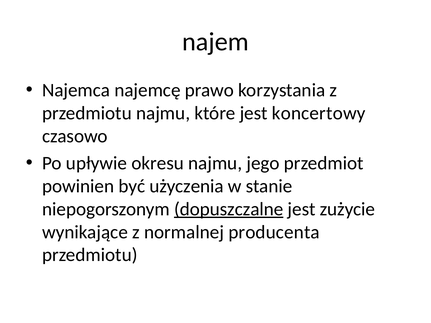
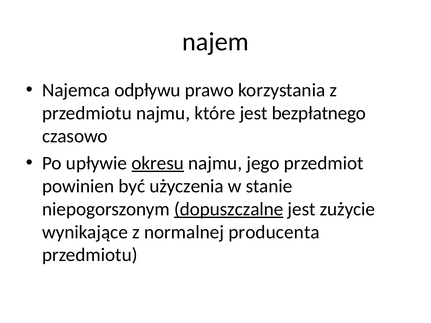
najemcę: najemcę -> odpływu (148, 90)
koncertowy: koncertowy -> bezpłatnego (319, 113)
okresu underline: none -> present (158, 163)
